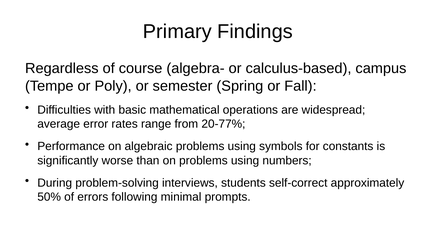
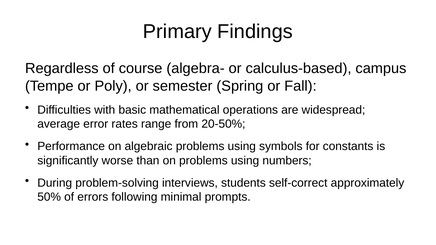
20-77%: 20-77% -> 20-50% (223, 124)
